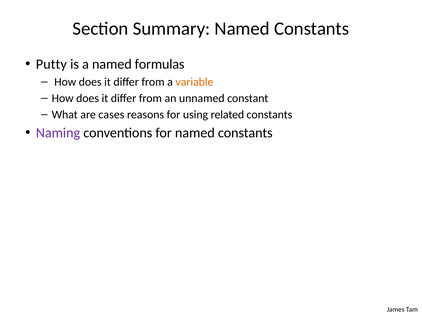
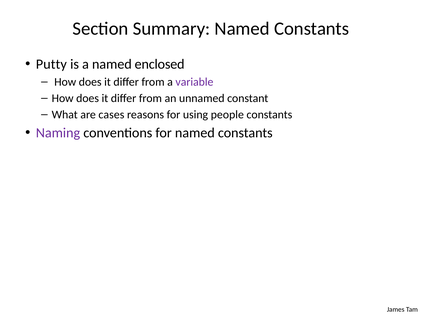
formulas: formulas -> enclosed (160, 64)
variable colour: orange -> purple (194, 82)
related: related -> people (227, 115)
